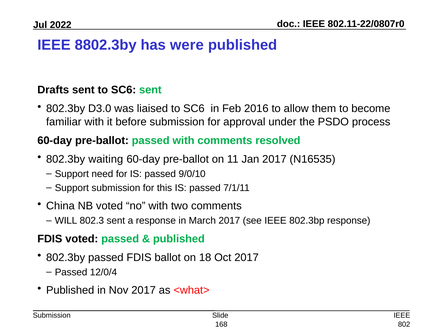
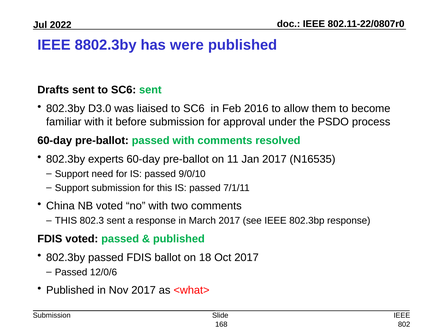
waiting: waiting -> experts (106, 159)
WILL: WILL -> THIS (66, 221)
12/0/4: 12/0/4 -> 12/0/6 (103, 272)
